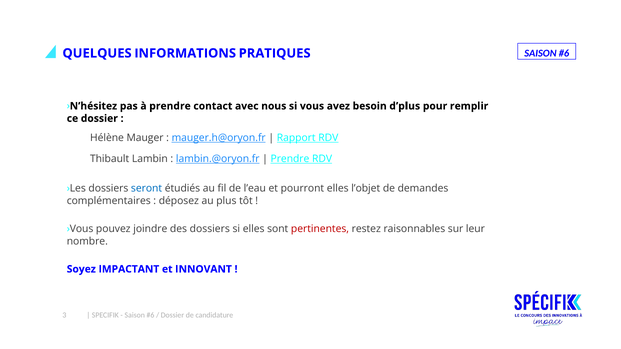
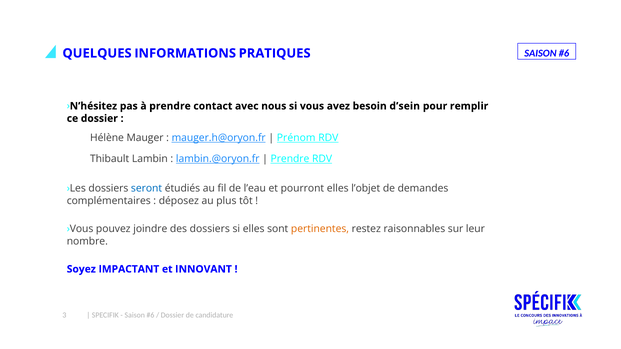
d’plus: d’plus -> d’sein (405, 106)
Rapport: Rapport -> Prénom (296, 138)
pertinentes colour: red -> orange (320, 229)
